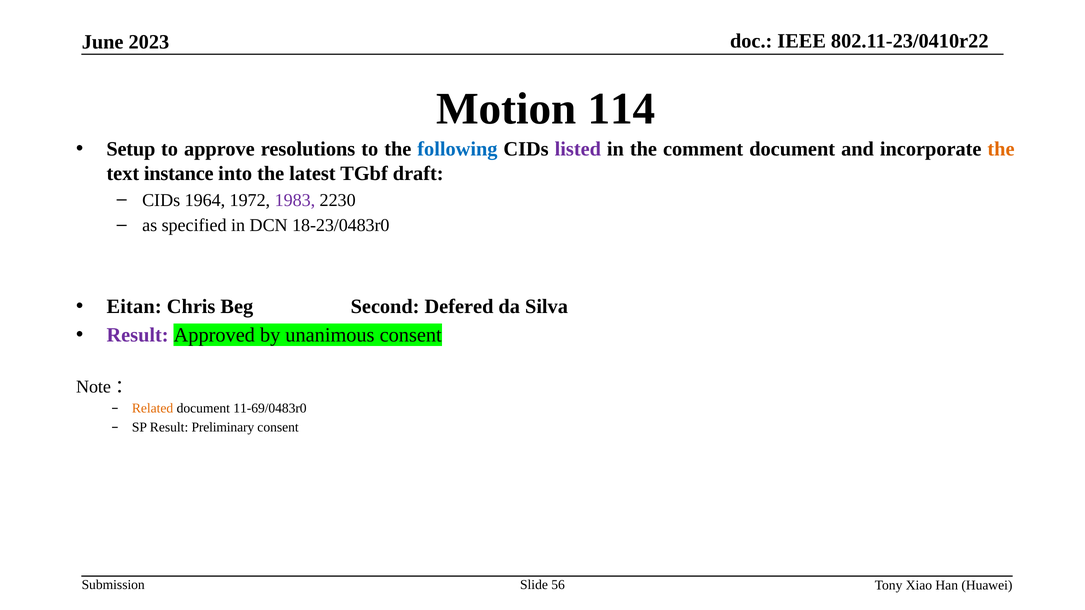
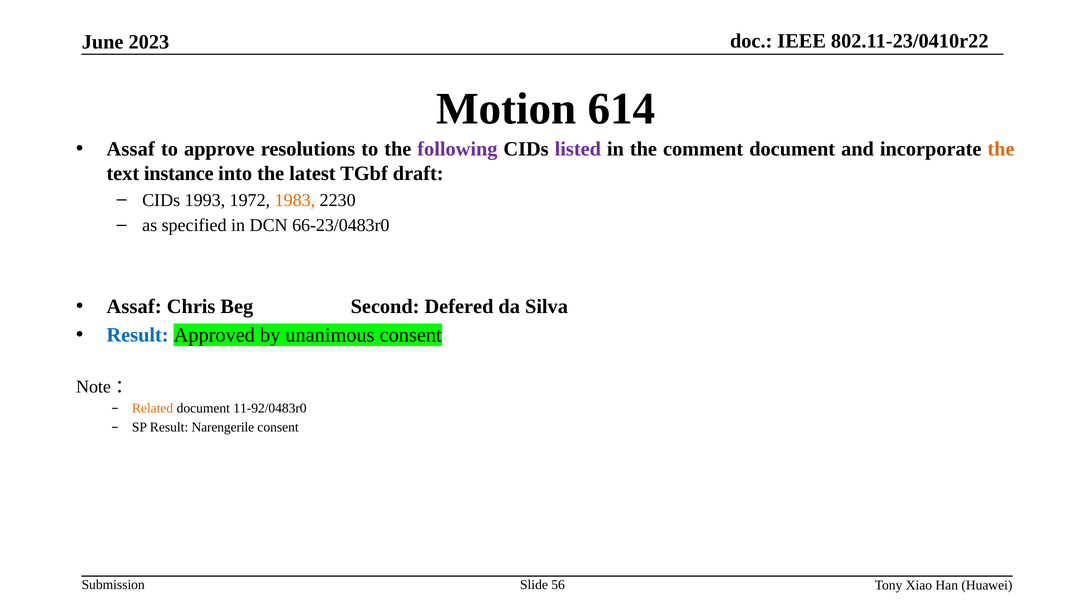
114: 114 -> 614 (622, 109)
Setup: Setup -> Assaf (131, 149)
following colour: blue -> purple (457, 149)
1964: 1964 -> 1993 (205, 200)
1983 colour: purple -> orange (295, 200)
18-23/0483r0: 18-23/0483r0 -> 66-23/0483r0 (341, 226)
Eitan: Eitan -> Assaf (134, 307)
Result colour: purple -> blue (138, 335)
11-69/0483r0: 11-69/0483r0 -> 11-92/0483r0 (270, 408)
Preliminary: Preliminary -> Narengerile (223, 427)
